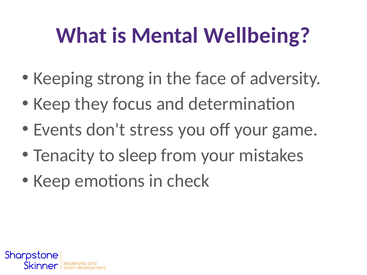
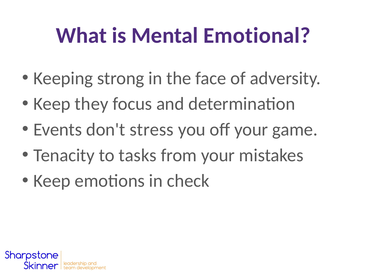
Wellbeing: Wellbeing -> Emotional (257, 36)
sleep: sleep -> tasks (138, 155)
